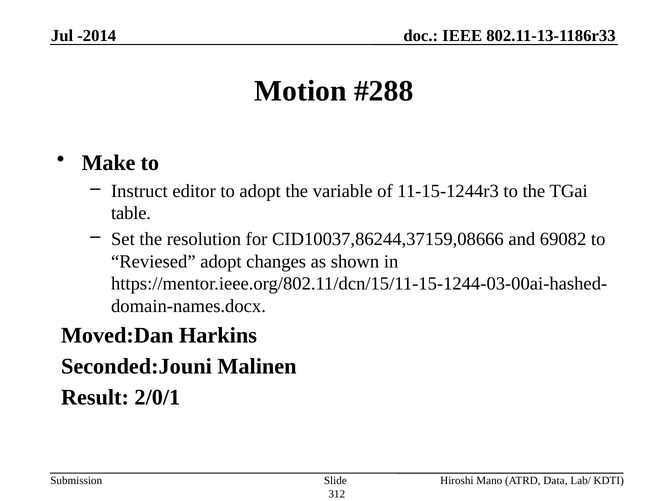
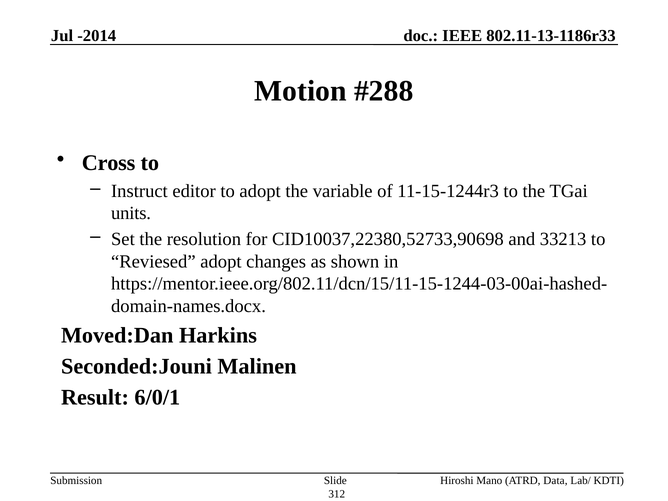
Make: Make -> Cross (109, 163)
table: table -> units (131, 213)
CID10037,86244,37159,08666: CID10037,86244,37159,08666 -> CID10037,22380,52733,90698 (388, 239)
69082: 69082 -> 33213 (563, 239)
2/0/1: 2/0/1 -> 6/0/1 (157, 398)
